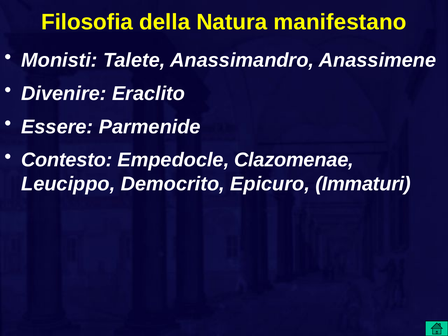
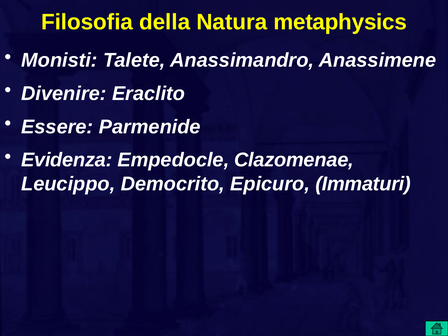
manifestano: manifestano -> metaphysics (340, 22)
Contesto: Contesto -> Evidenza (67, 160)
